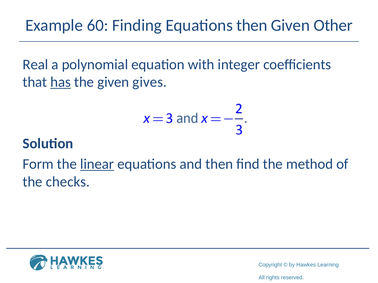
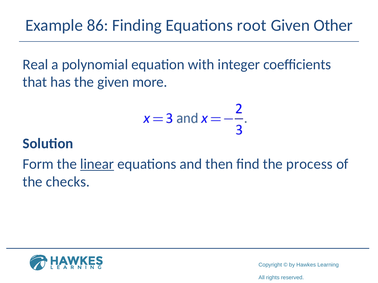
60: 60 -> 86 (98, 25)
Equations then: then -> root (252, 25)
has underline: present -> none (61, 82)
gives: gives -> more (150, 82)
method: method -> process (309, 164)
